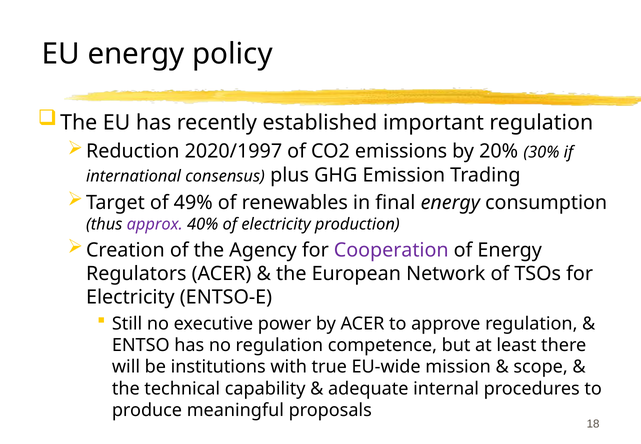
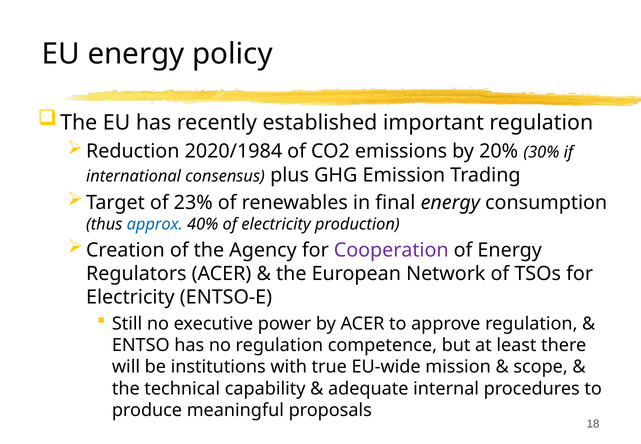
2020/1997: 2020/1997 -> 2020/1984 (233, 151)
49%: 49% -> 23% (193, 203)
approx colour: purple -> blue (155, 224)
